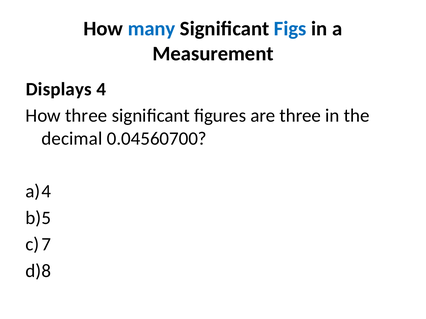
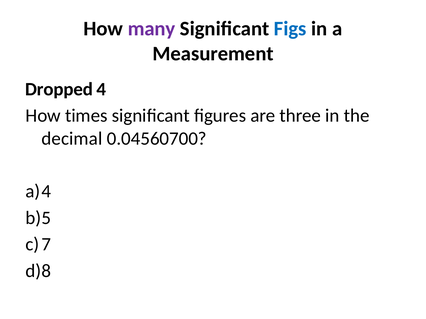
many colour: blue -> purple (152, 29)
Displays: Displays -> Dropped (59, 89)
How three: three -> times (86, 116)
